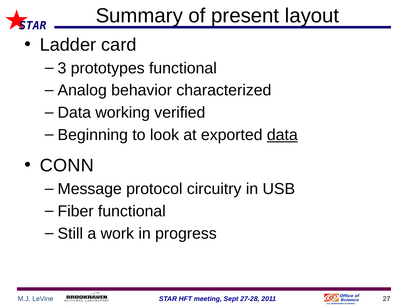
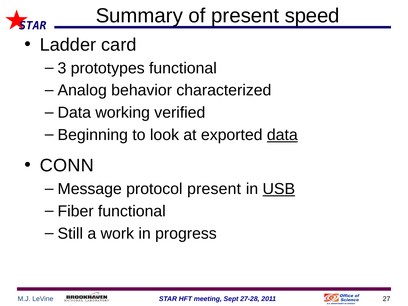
layout: layout -> speed (312, 16)
protocol circuitry: circuitry -> present (214, 189)
USB underline: none -> present (279, 189)
